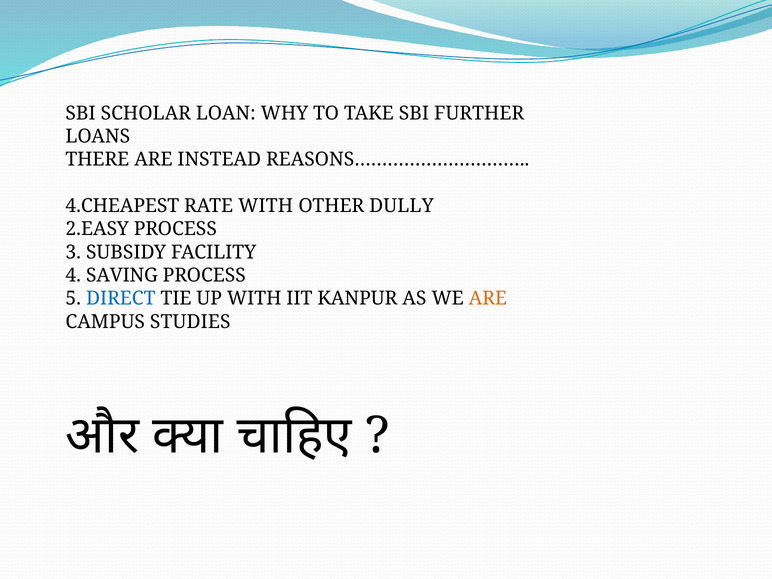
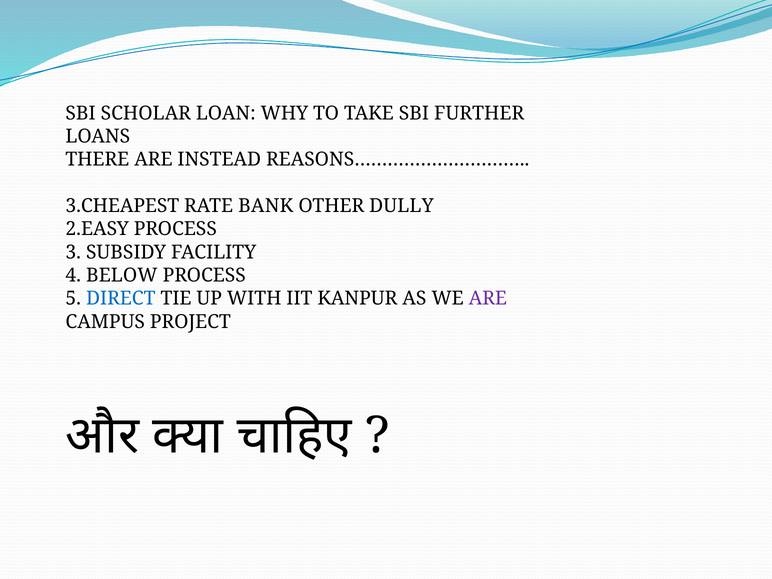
4.CHEAPEST: 4.CHEAPEST -> 3.CHEAPEST (122, 206)
RATE WITH: WITH -> BANK (266, 206)
SAVING: SAVING -> BELOW (122, 275)
ARE colour: orange -> purple (488, 298)
STUDIES: STUDIES -> PROJECT (190, 322)
